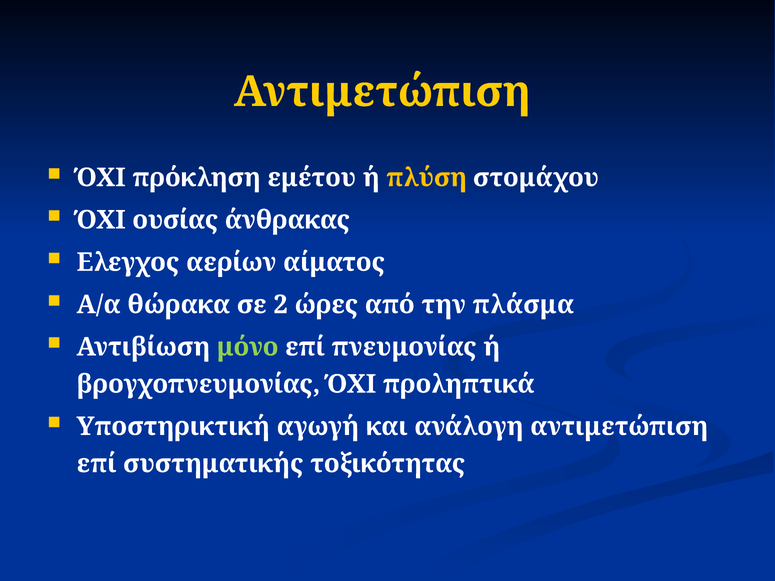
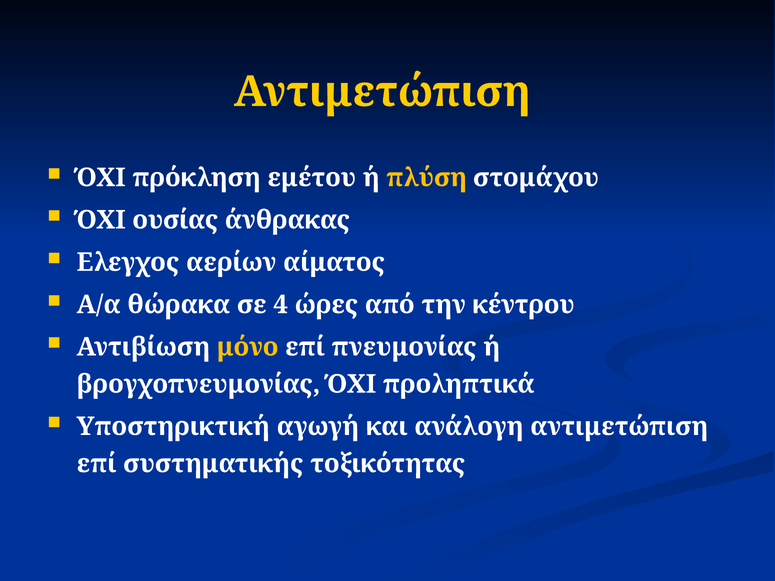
2: 2 -> 4 (281, 305)
πλάσμα: πλάσμα -> κέντρου (524, 305)
μόνο colour: light green -> yellow (248, 347)
